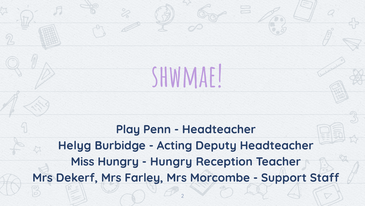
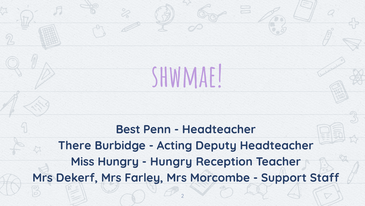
Play: Play -> Best (128, 129)
Helyg: Helyg -> There (75, 145)
